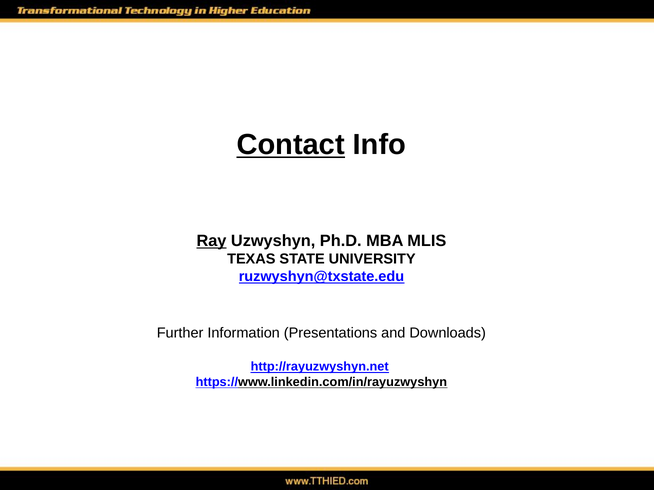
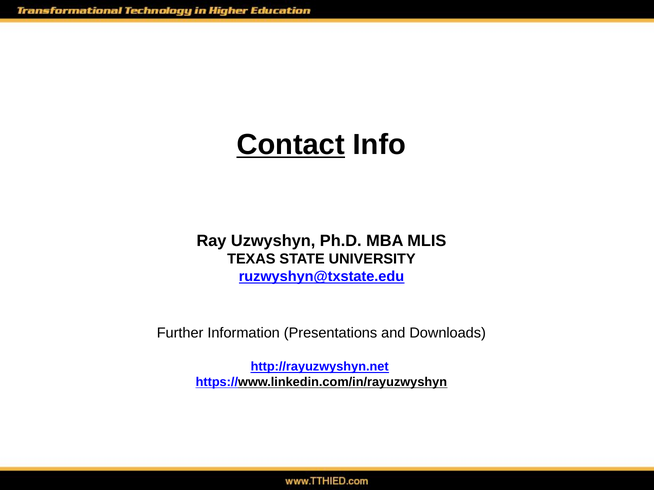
Ray underline: present -> none (211, 241)
